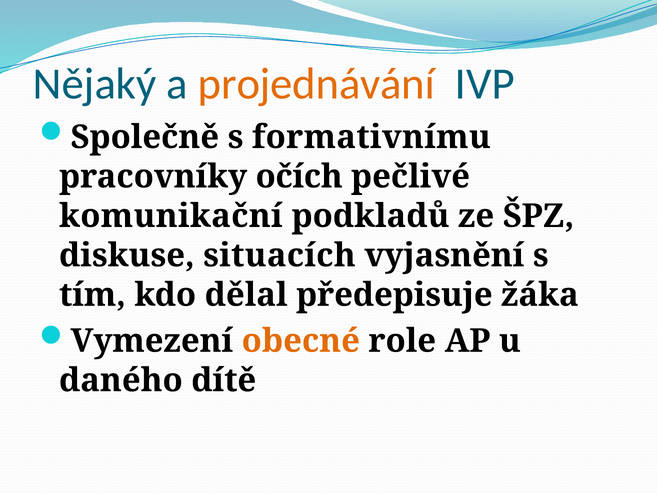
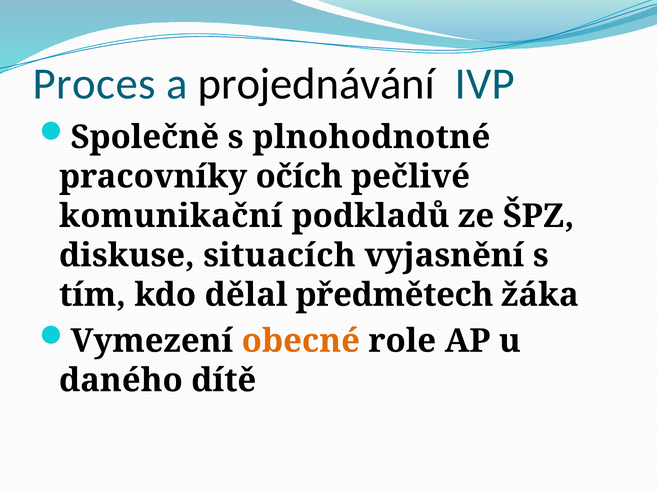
Nějaký: Nějaký -> Proces (94, 84)
projednávání colour: orange -> black (316, 84)
formativnímu: formativnímu -> plnohodnotné (371, 137)
předepisuje: předepisuje -> předmětech (394, 295)
